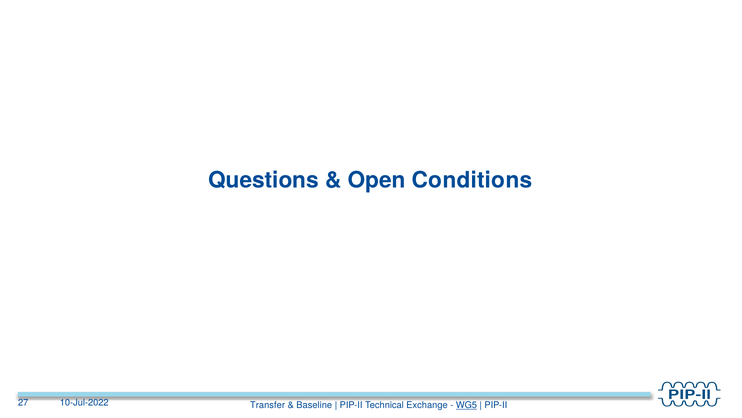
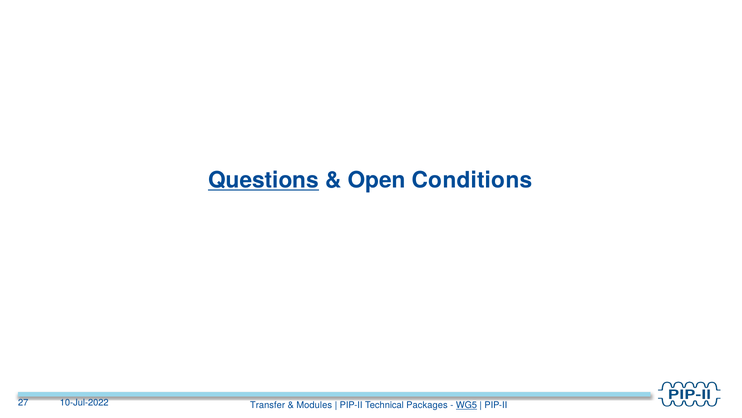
Questions underline: none -> present (264, 180)
Baseline: Baseline -> Modules (314, 405)
Exchange: Exchange -> Packages (427, 405)
